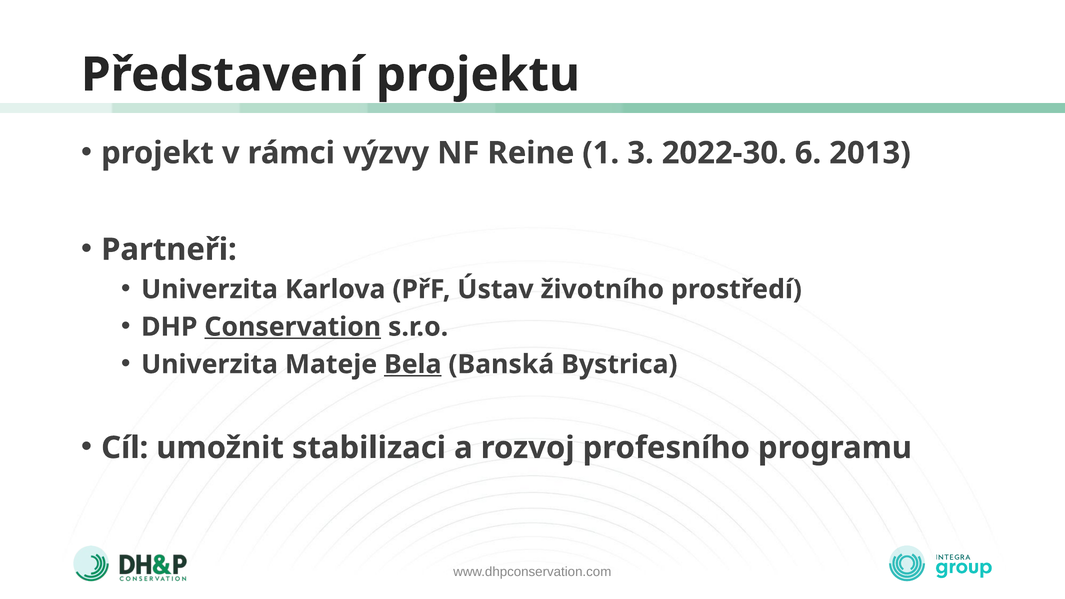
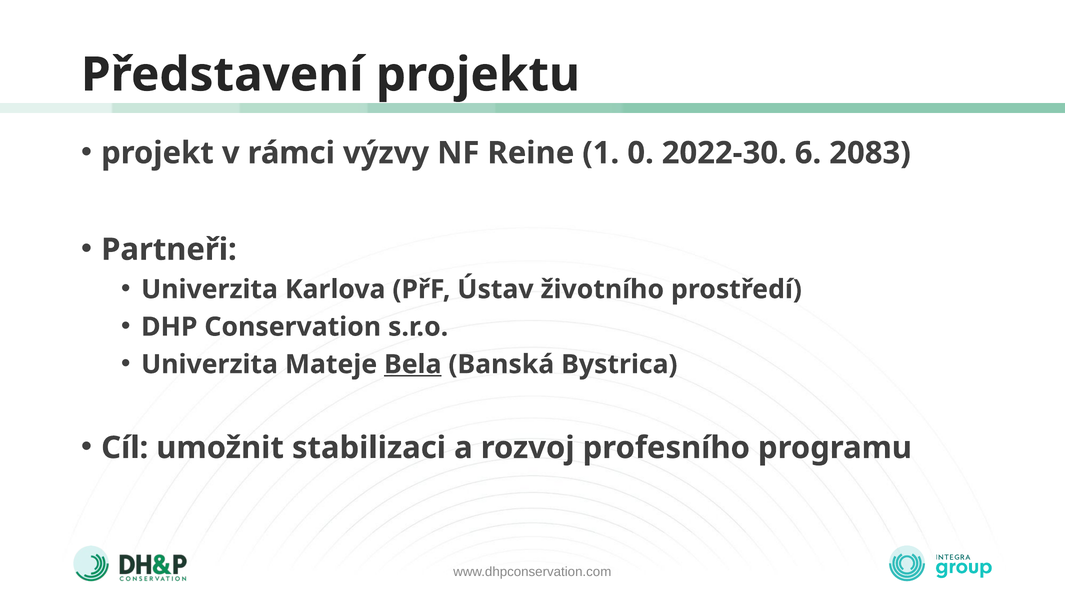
3: 3 -> 0 (641, 153)
2013: 2013 -> 2083 (870, 153)
Conservation underline: present -> none (293, 327)
